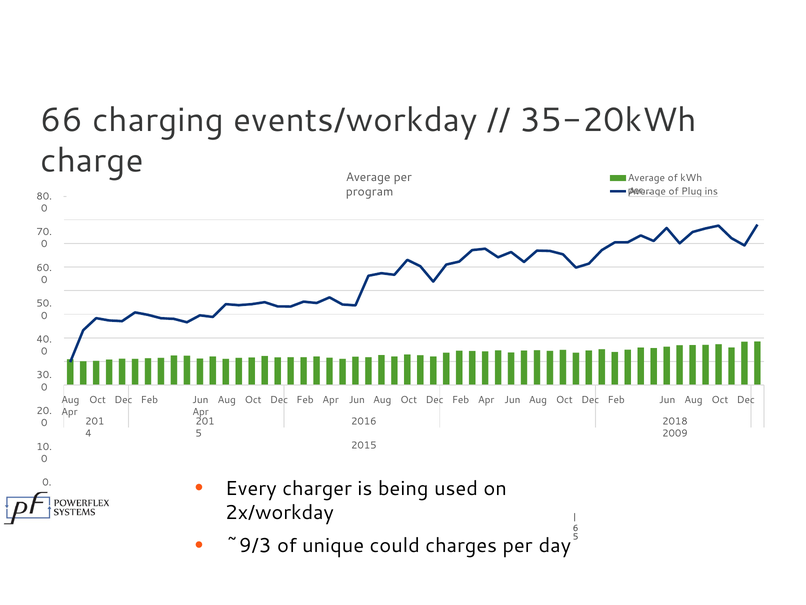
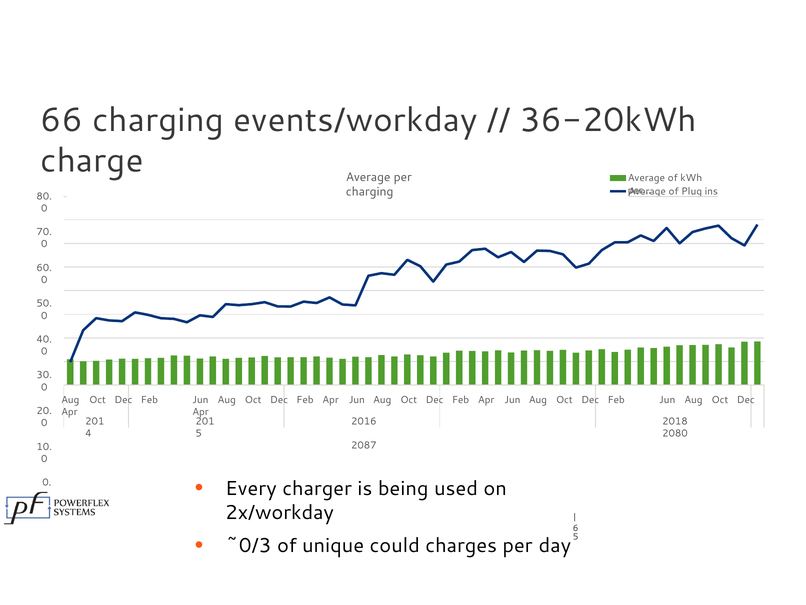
35-20kWh: 35-20kWh -> 36-20kWh (608, 120)
program: program -> charging (370, 192)
2009: 2009 -> 2080 (675, 433)
2015: 2015 -> 2087 (364, 445)
~9/3: ~9/3 -> ~0/3 (248, 545)
